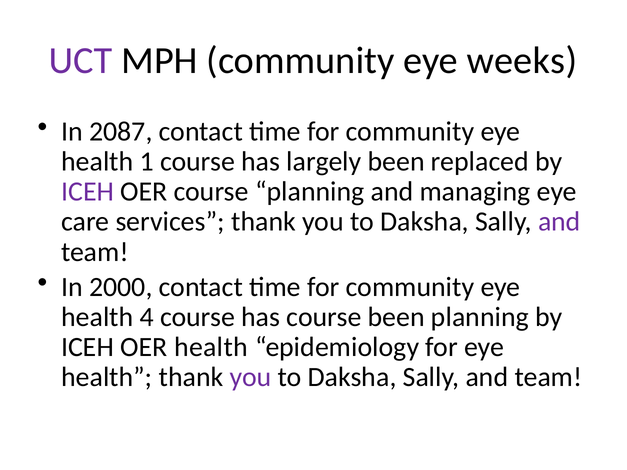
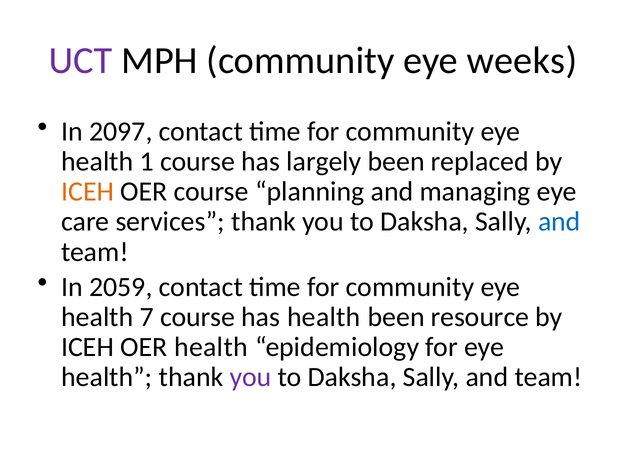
2087: 2087 -> 2097 (121, 132)
ICEH colour: purple -> orange (88, 192)
and colour: purple -> blue (559, 222)
2000: 2000 -> 2059 (121, 287)
4: 4 -> 7 (147, 317)
has course: course -> health (324, 317)
been planning: planning -> resource (480, 317)
